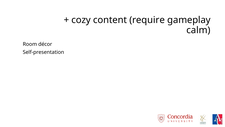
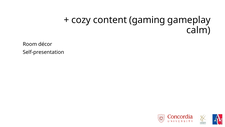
require: require -> gaming (147, 20)
